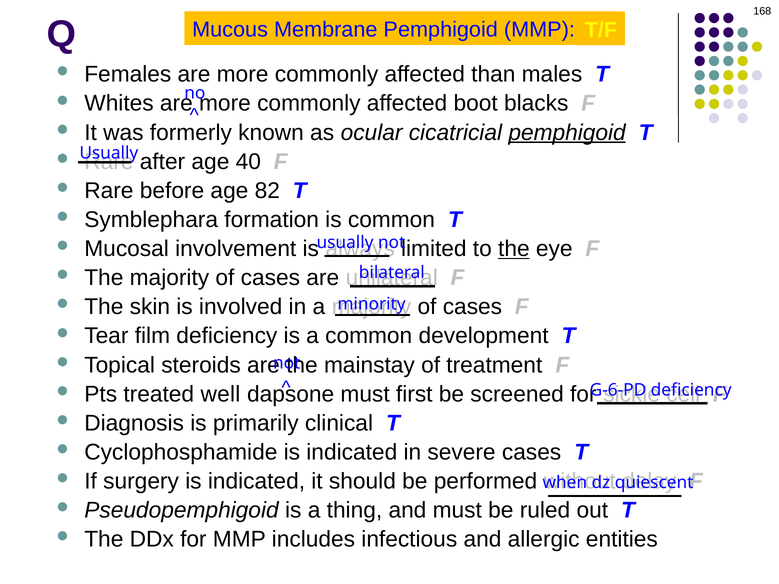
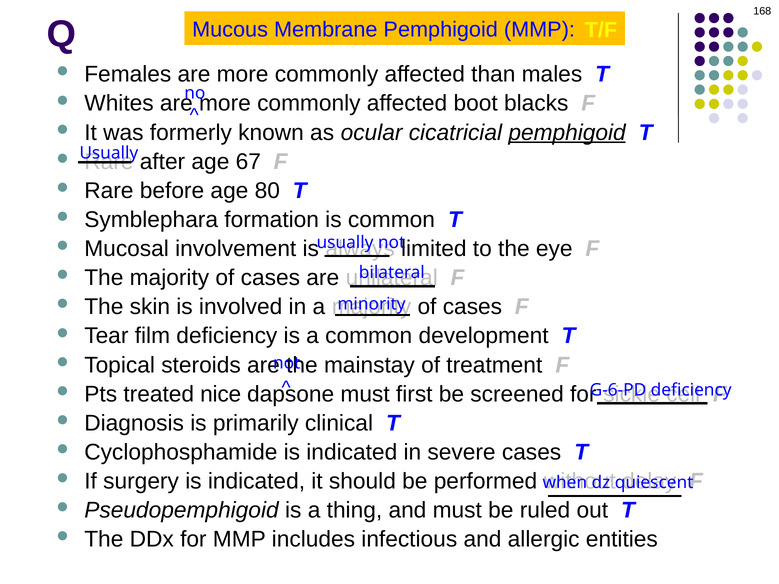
40: 40 -> 67 (248, 162)
82: 82 -> 80 (267, 191)
the underline: present -> none (514, 249)
well: well -> nice (221, 394)
